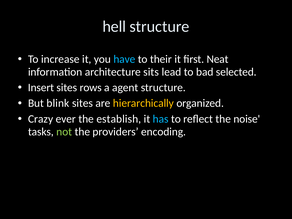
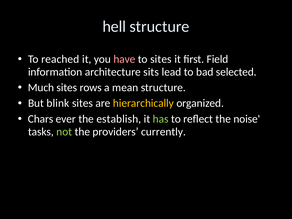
increase: increase -> reached (60, 59)
have colour: light blue -> pink (124, 59)
to their: their -> sites (161, 59)
Neat: Neat -> Field (218, 59)
Insert: Insert -> Much (41, 88)
agent: agent -> mean (125, 88)
Crazy: Crazy -> Chars (41, 119)
has colour: light blue -> light green (161, 119)
encoding: encoding -> currently (164, 132)
